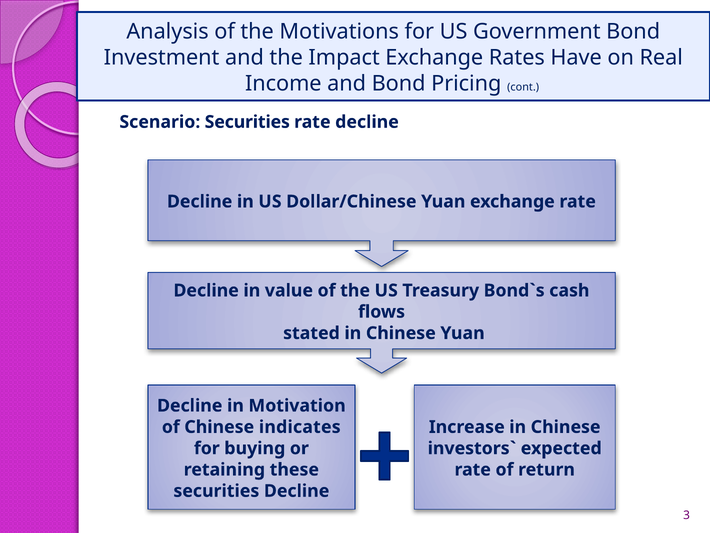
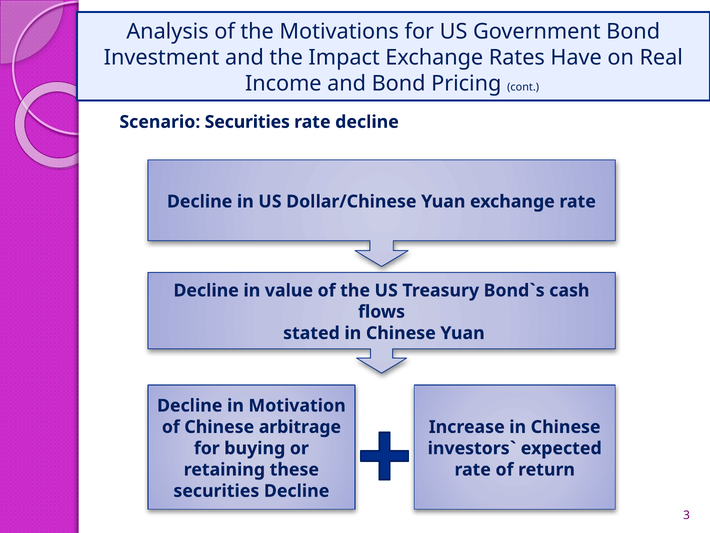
indicates: indicates -> arbitrage (300, 427)
